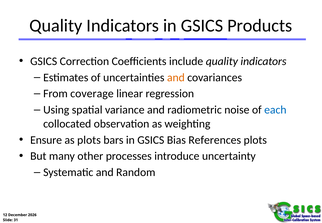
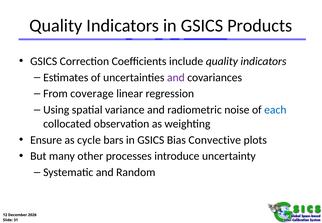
and colour: orange -> purple (176, 77)
as plots: plots -> cycle (89, 140)
References: References -> Convective (215, 140)
